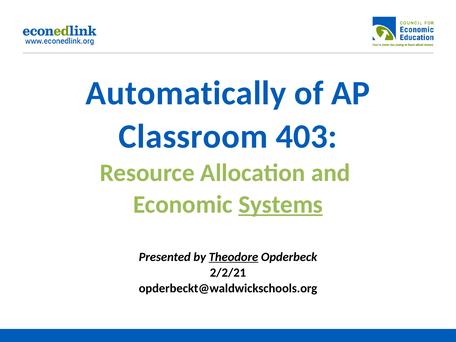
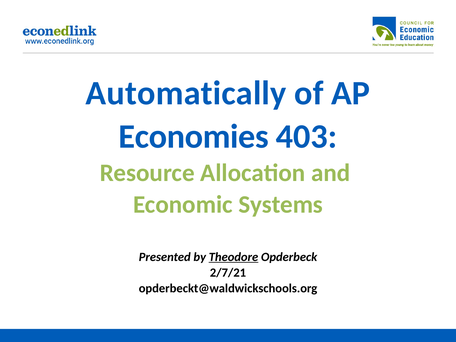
Classroom: Classroom -> Economies (194, 136)
Systems underline: present -> none (281, 204)
2/2/21: 2/2/21 -> 2/7/21 (228, 273)
